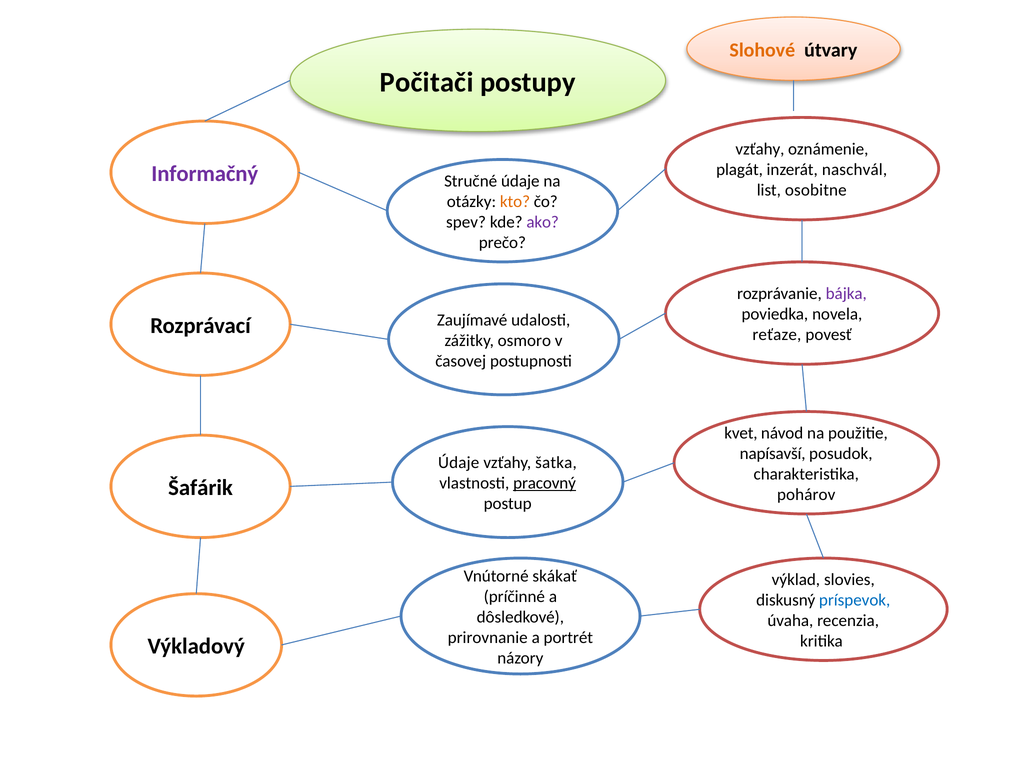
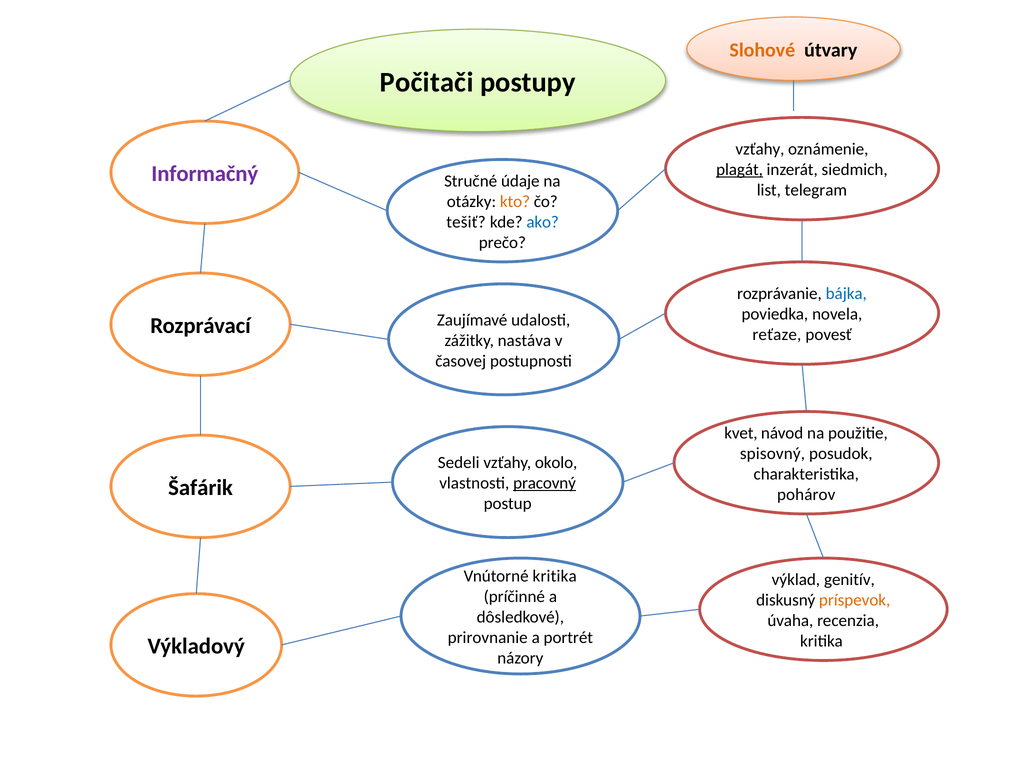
plagát underline: none -> present (740, 170)
naschvál: naschvál -> siedmich (855, 170)
osobitne: osobitne -> telegram (816, 190)
spev: spev -> tešiť (466, 222)
ako colour: purple -> blue (543, 222)
bájka colour: purple -> blue (846, 294)
osmoro: osmoro -> nastáva (524, 340)
napísavší: napísavší -> spisovný (772, 454)
Údaje: Údaje -> Sedeli (459, 463)
šatka: šatka -> okolo (556, 463)
Vnútorné skákať: skákať -> kritika (555, 576)
slovies: slovies -> genitív (849, 580)
príspevok colour: blue -> orange (855, 600)
